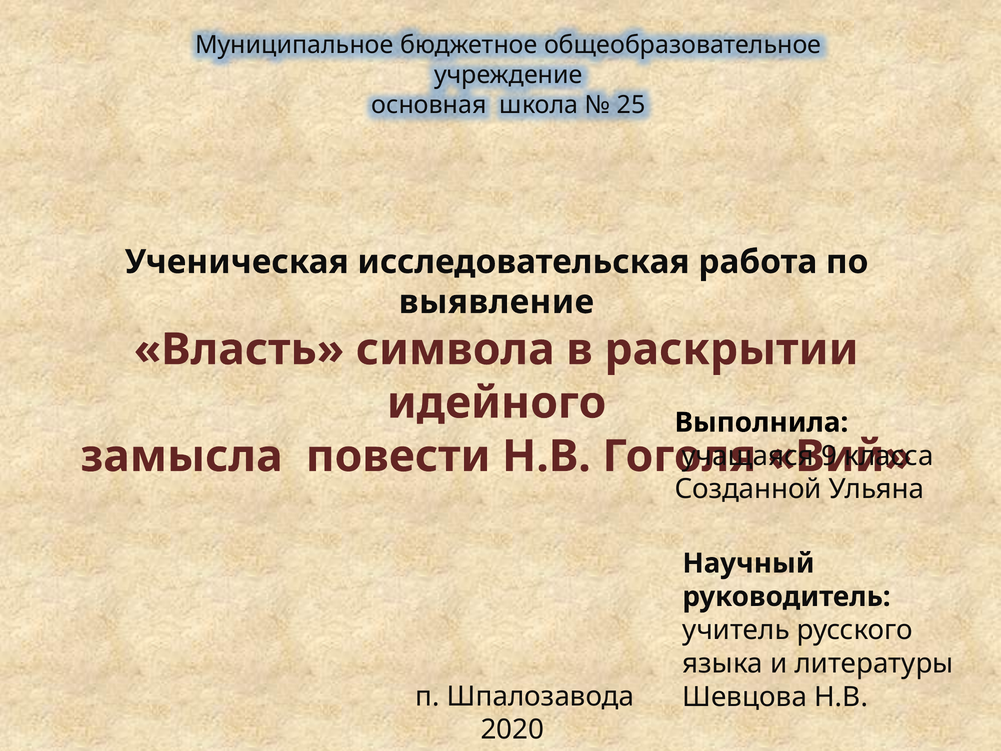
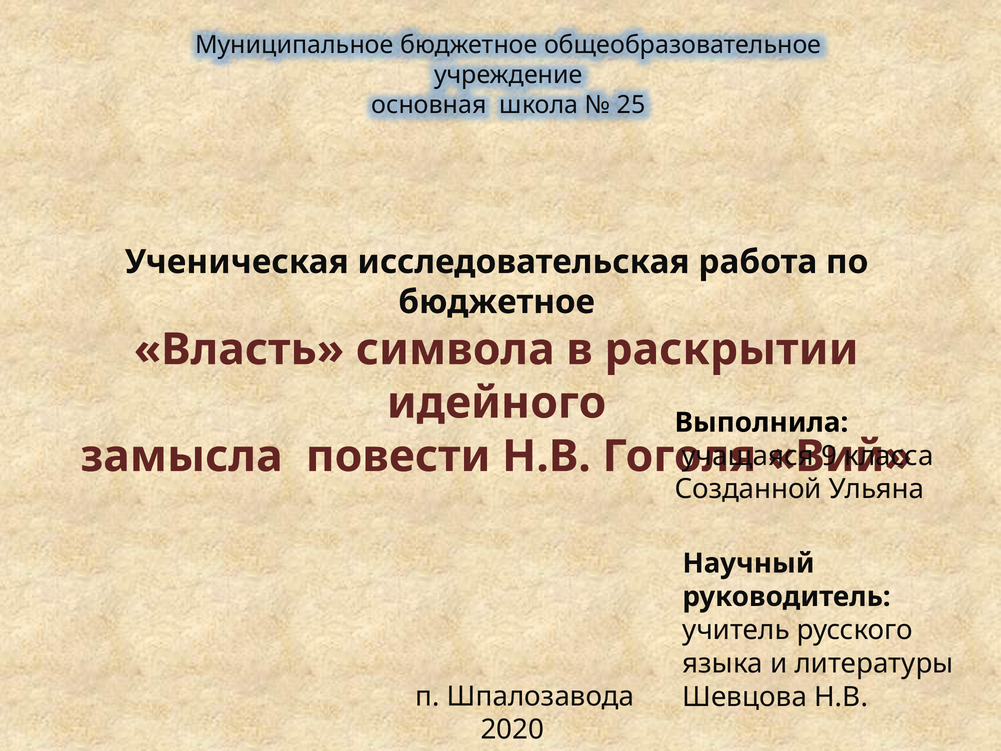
выявление: выявление -> бюджетное (497, 302)
